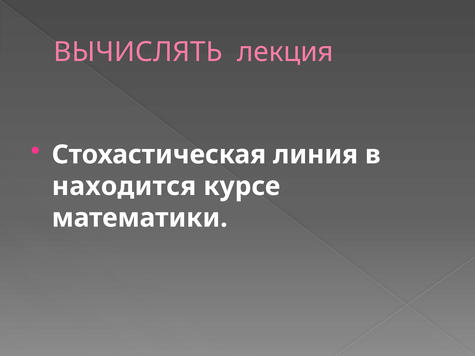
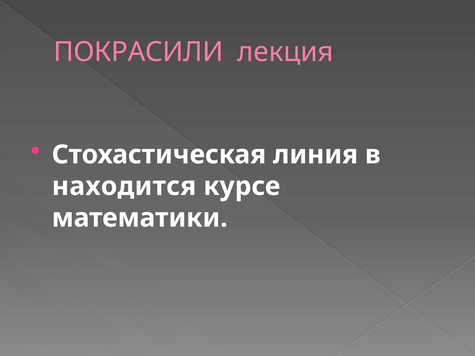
ВЫЧИСЛЯТЬ: ВЫЧИСЛЯТЬ -> ПОКРАСИЛИ (138, 52)
